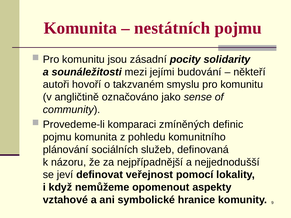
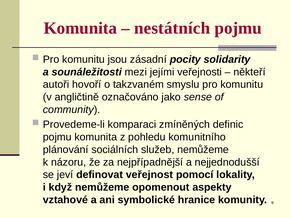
budování: budování -> veřejnosti (200, 72)
služeb definovaná: definovaná -> nemůžeme (203, 150)
